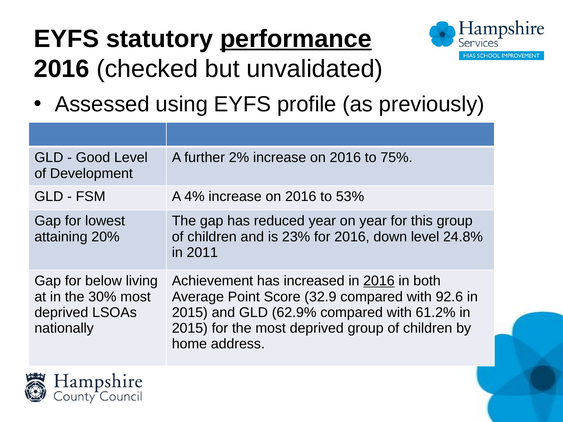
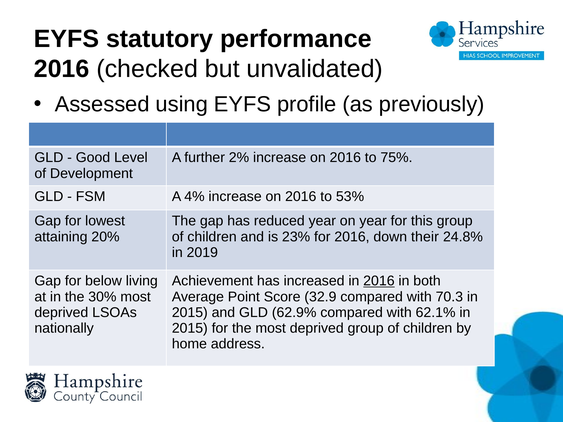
performance underline: present -> none (296, 39)
down level: level -> their (425, 237)
2011: 2011 -> 2019 (202, 253)
92.6: 92.6 -> 70.3 (449, 297)
61.2%: 61.2% -> 62.1% (436, 313)
